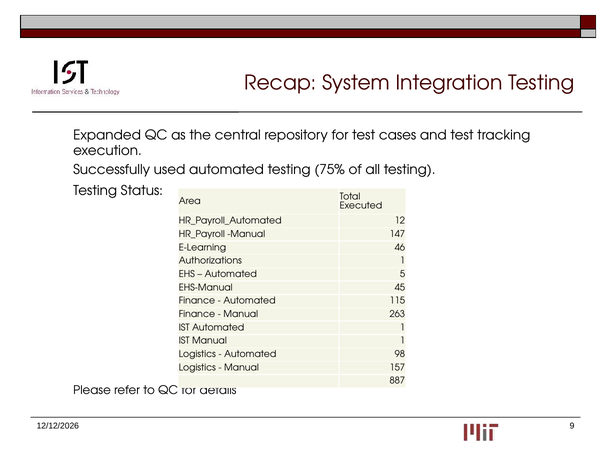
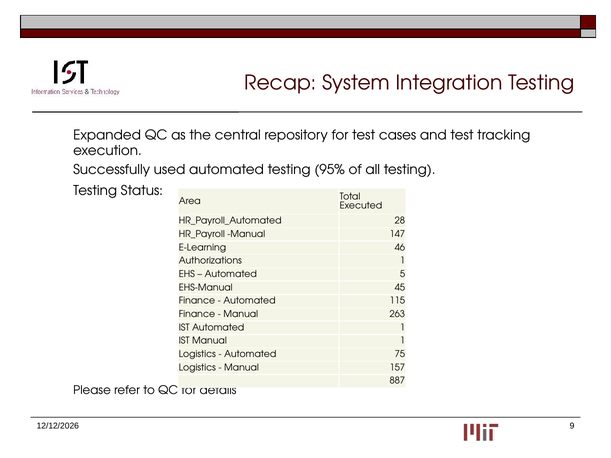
75%: 75% -> 95% (330, 170)
12: 12 -> 28 (400, 221)
98: 98 -> 75 (400, 354)
